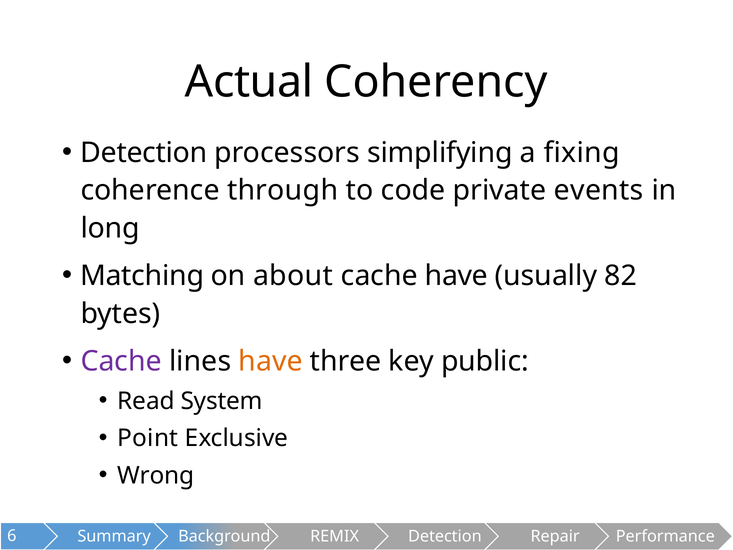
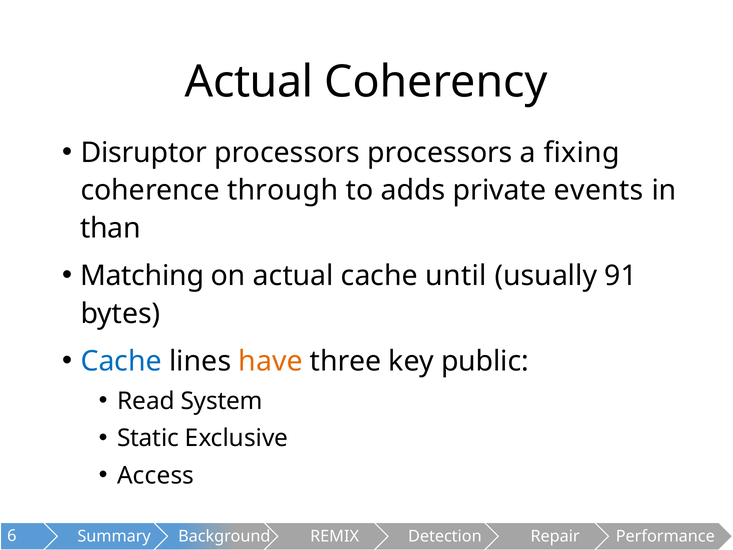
Detection: Detection -> Disruptor (144, 153)
processors simplifying: simplifying -> processors (440, 153)
code: code -> adds (413, 190)
long: long -> than (110, 228)
on about: about -> actual (293, 276)
cache have: have -> until (456, 276)
82: 82 -> 91 (621, 276)
Cache colour: purple -> blue (121, 361)
Point: Point -> Static (148, 438)
Wrong: Wrong -> Access (156, 475)
